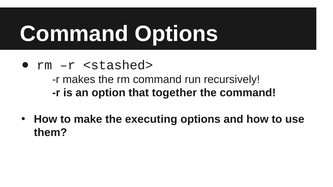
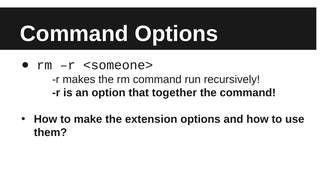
<stashed>: <stashed> -> <someone> (118, 65)
executing: executing -> extension (151, 119)
